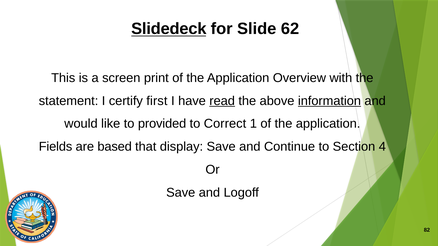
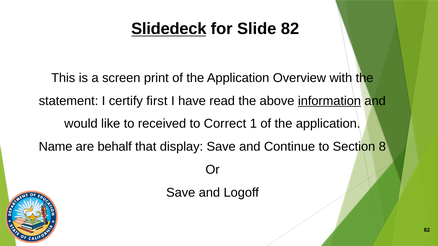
Slide 62: 62 -> 82 (290, 29)
read underline: present -> none (222, 101)
provided: provided -> received (162, 124)
Fields: Fields -> Name (56, 147)
based: based -> behalf (115, 147)
4: 4 -> 8 (382, 147)
